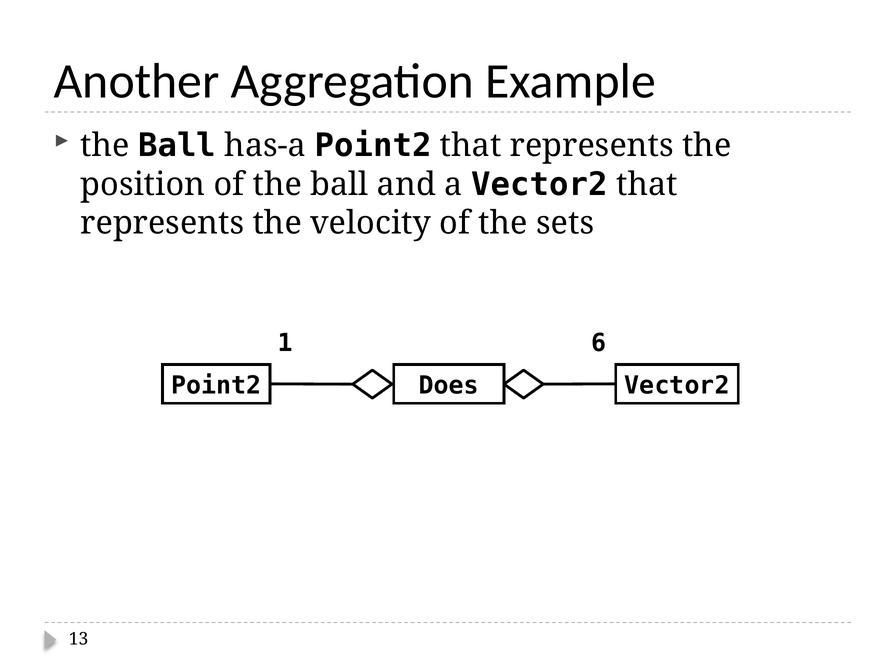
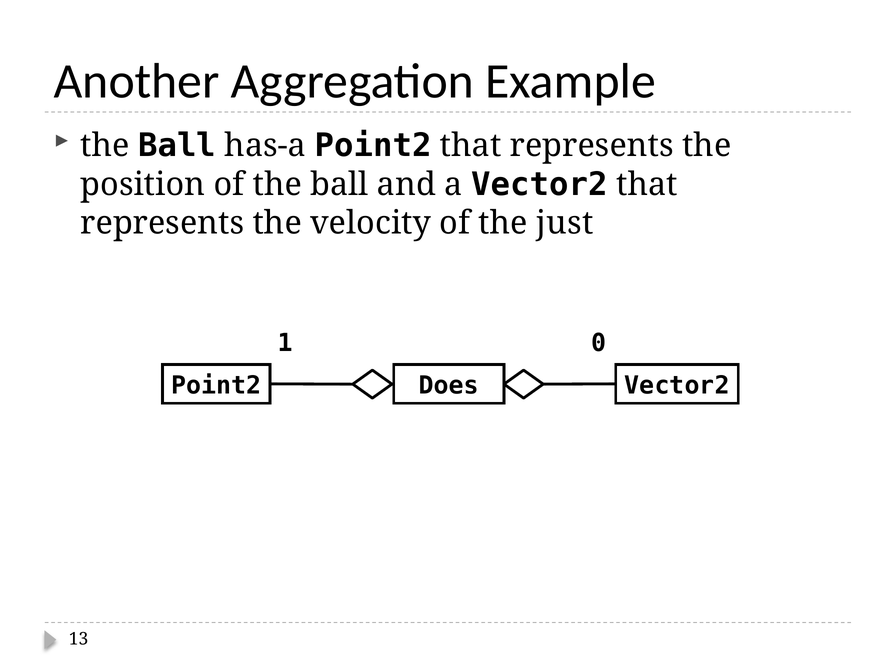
sets: sets -> just (565, 223)
6: 6 -> 0 (599, 343)
